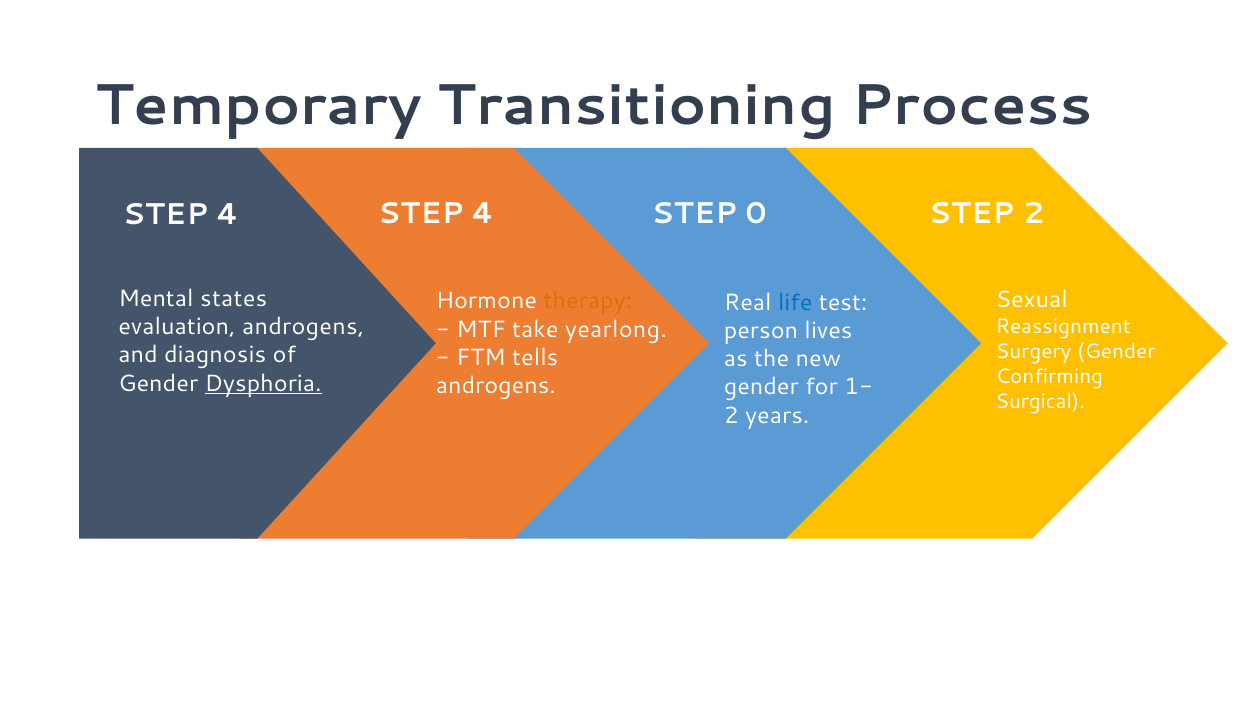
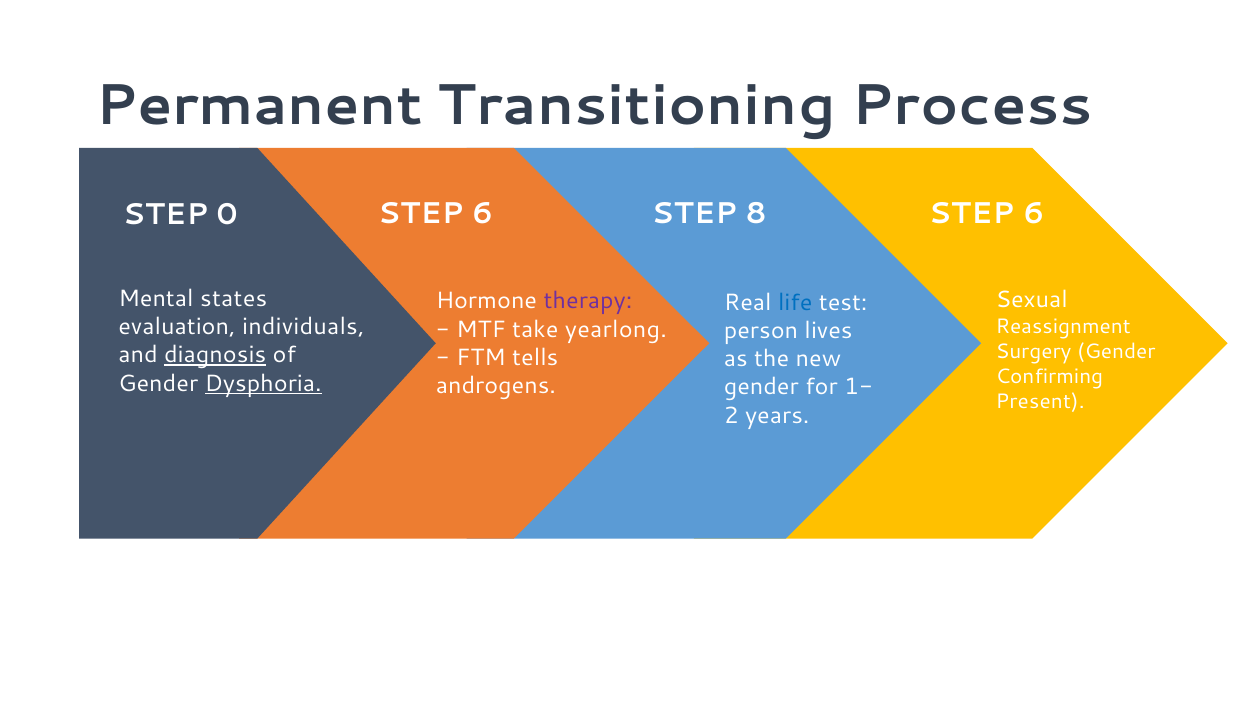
Temporary: Temporary -> Permanent (259, 105)
4: 4 -> 6 (483, 213)
2: 2 -> 6 (1034, 214)
0: 0 -> 8 (756, 214)
4: 4 -> 0 (227, 215)
therapy colour: orange -> purple (588, 301)
evaluation androgens: androgens -> individuals (303, 327)
diagnosis underline: none -> present (215, 355)
Surgical: Surgical -> Present (1040, 402)
